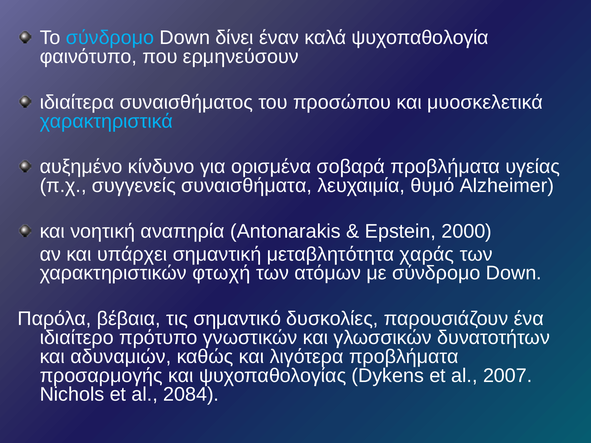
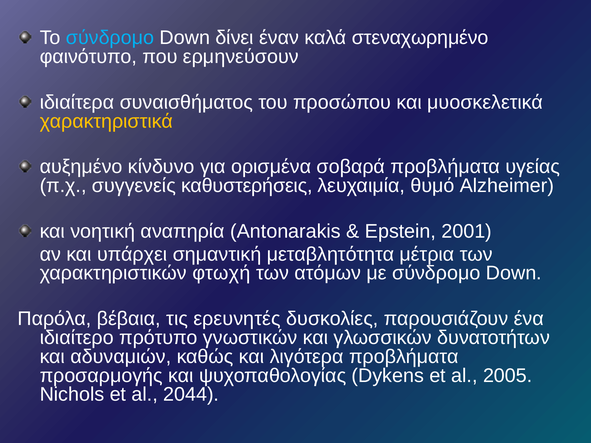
ψυχοπαθολογία: ψυχοπαθολογία -> στεναχωρημένο (420, 38)
χαρακτηριστικά colour: light blue -> yellow (106, 121)
συναισθήματα: συναισθήματα -> καθυστερήσεις (247, 186)
2000: 2000 -> 2001 (467, 232)
χαράς: χαράς -> μέτρια (427, 254)
σημαντικό: σημαντικό -> ερευνητές (237, 319)
2007: 2007 -> 2005 (508, 376)
2084: 2084 -> 2044 (191, 395)
